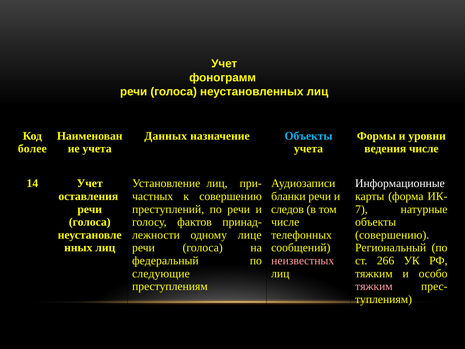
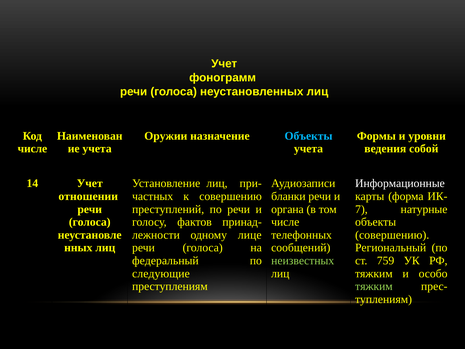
Данных: Данных -> Оружии (166, 136)
более: более -> числе (32, 149)
ведения числе: числе -> собой (424, 149)
оставления: оставления -> отношении (88, 196)
следов: следов -> органа (287, 209)
неизвестных colour: pink -> light green (303, 261)
266: 266 -> 759 (386, 261)
тяжким colour: pink -> light green (374, 286)
